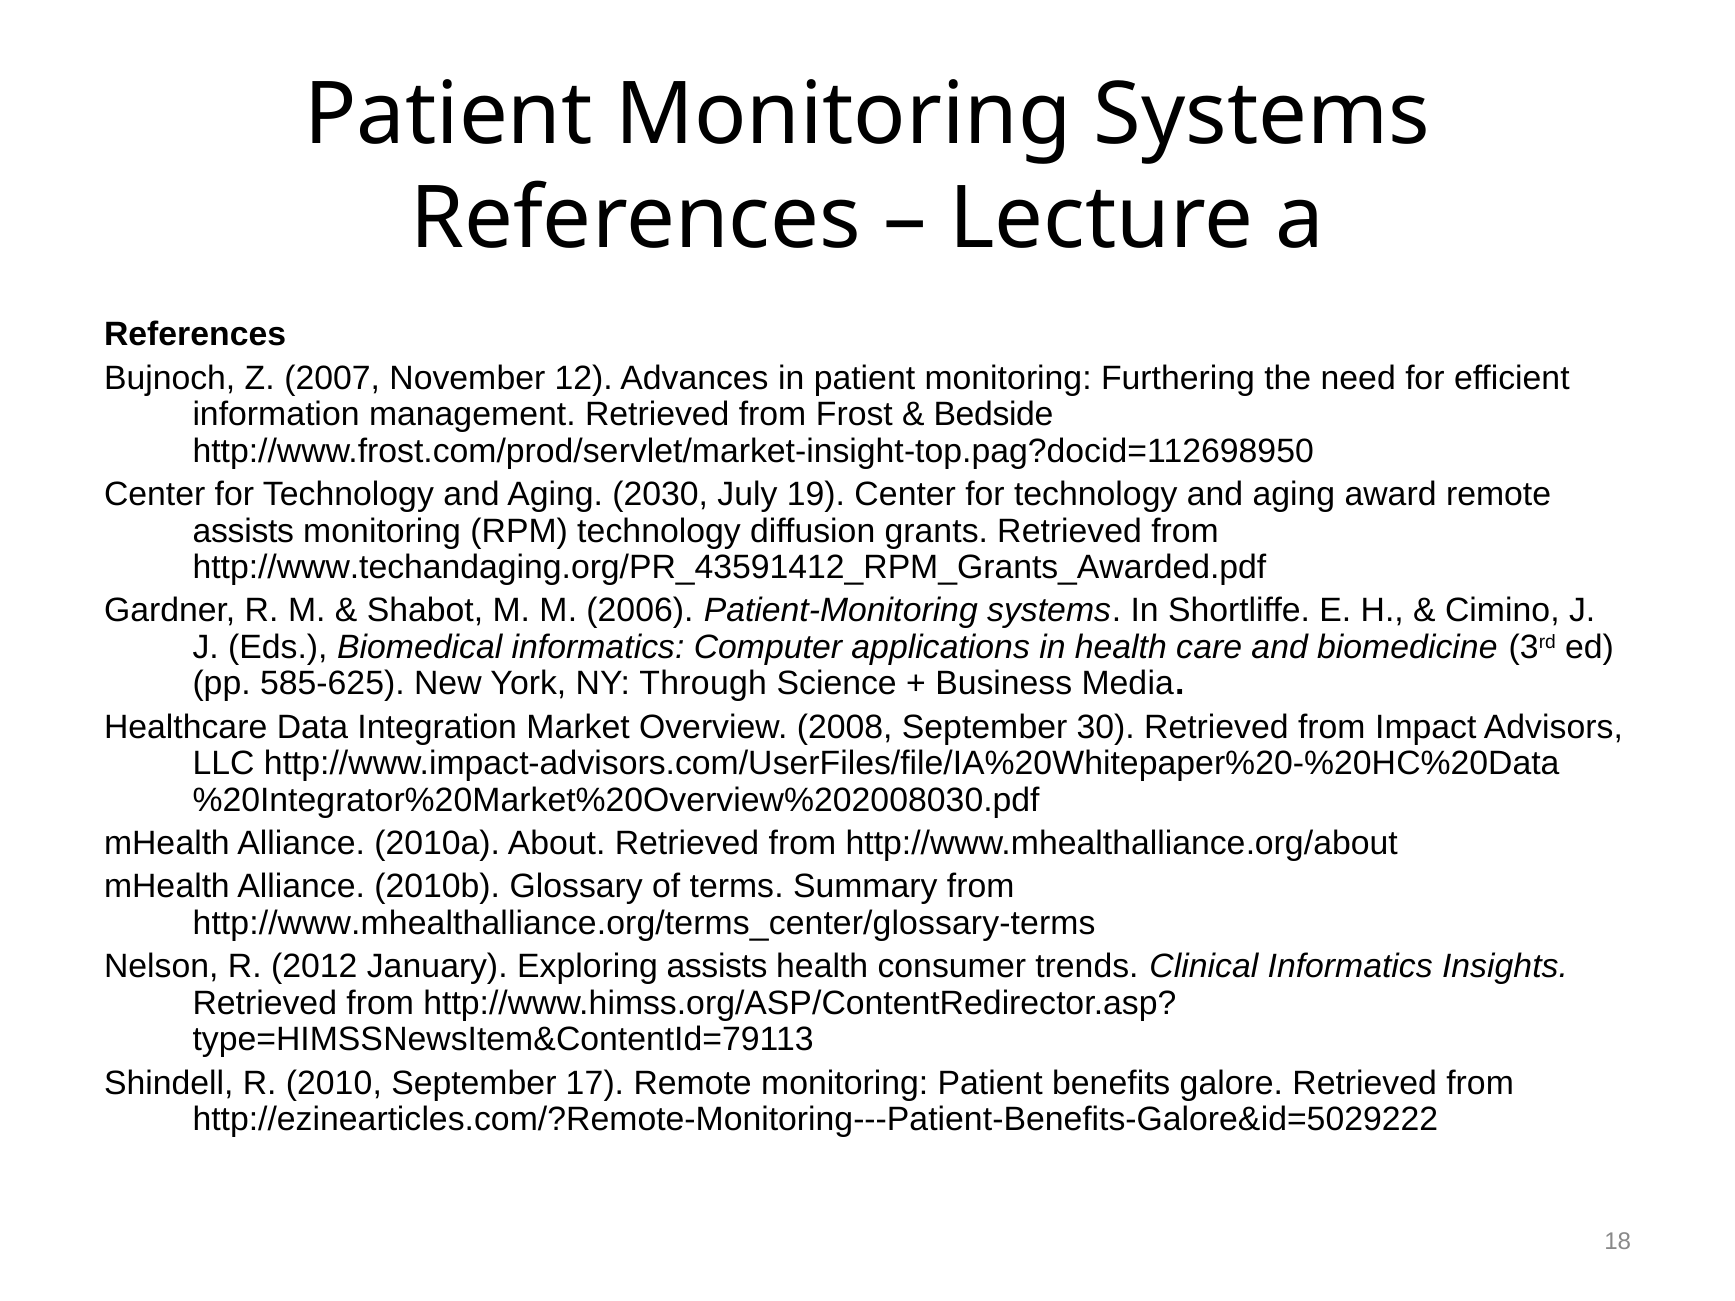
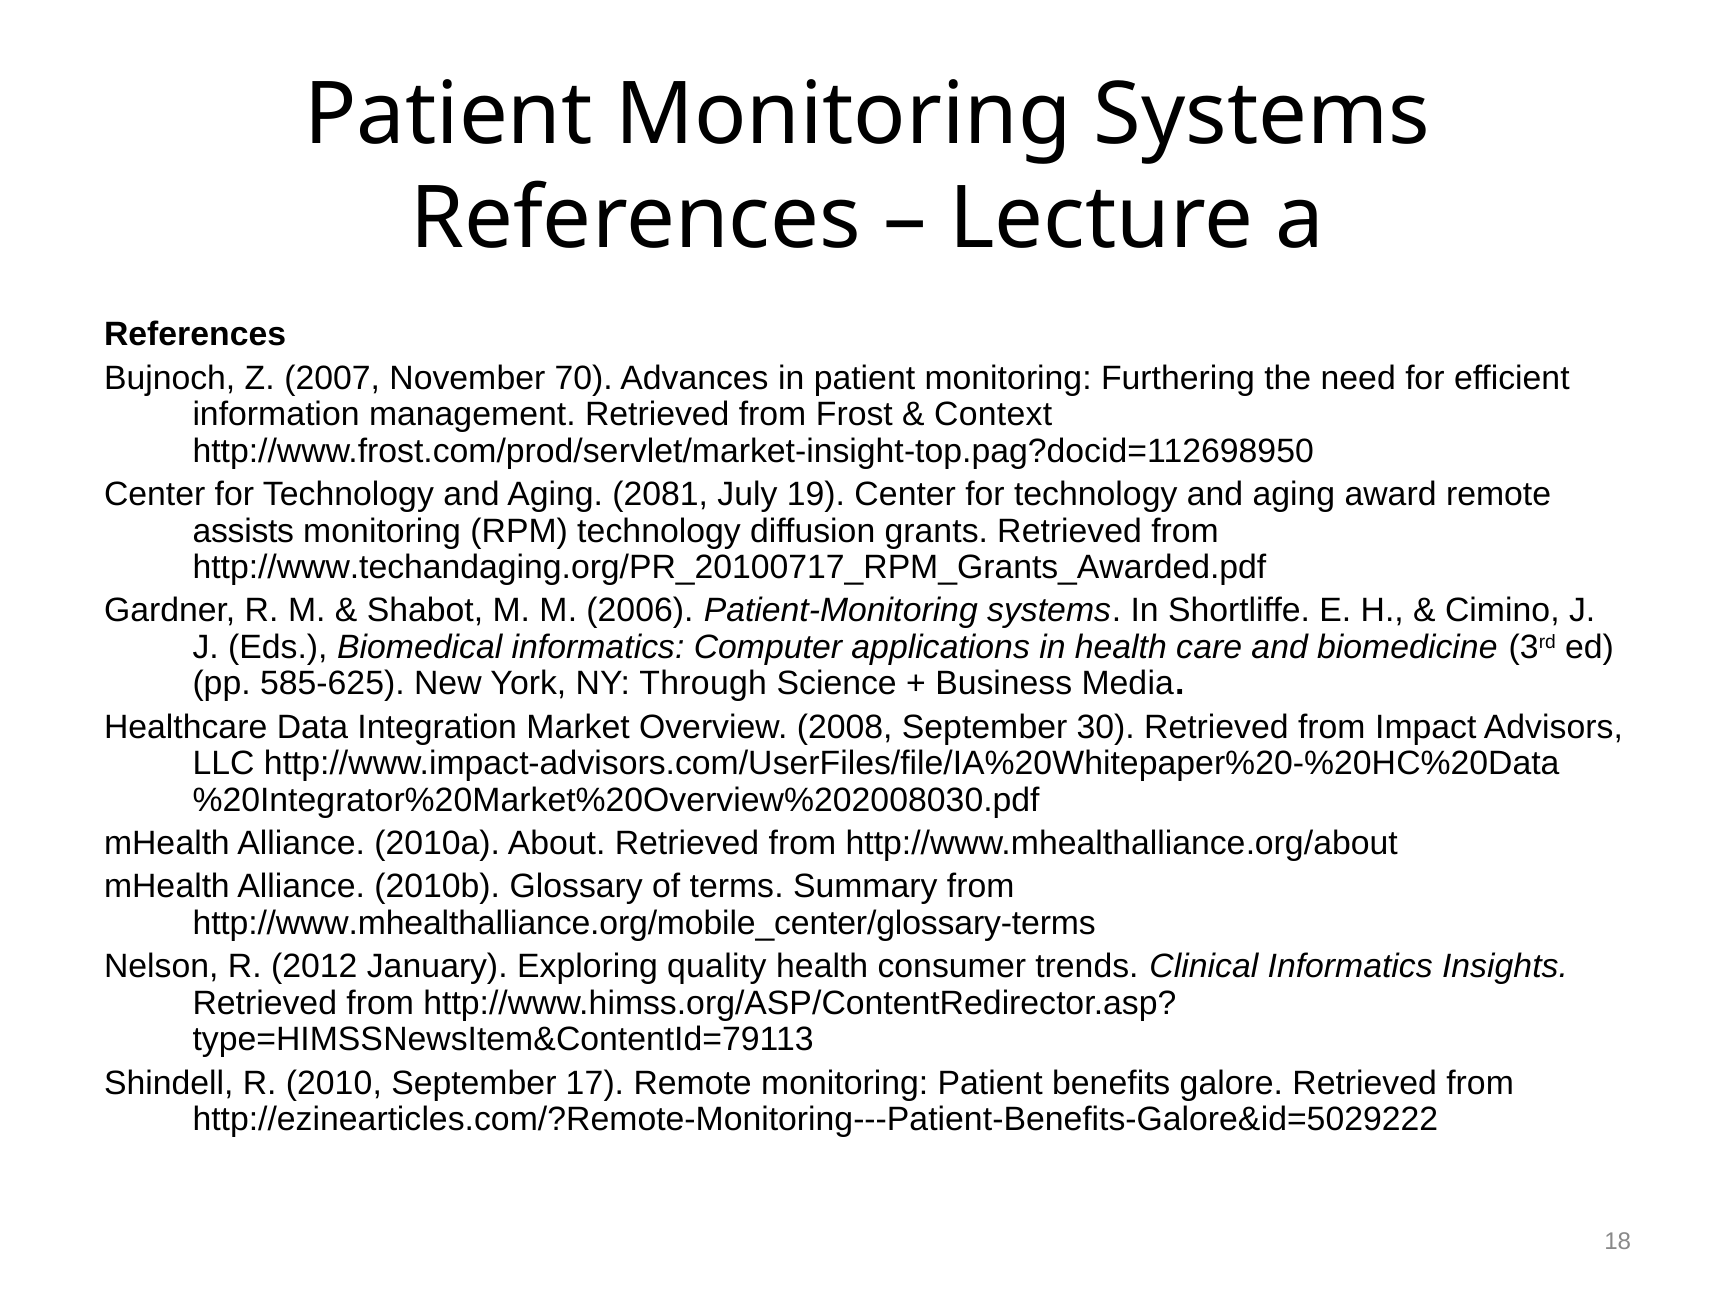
12: 12 -> 70 (584, 378)
Bedside: Bedside -> Context (993, 415)
2030: 2030 -> 2081 (660, 495)
http://www.techandaging.org/PR_43591412_RPM_Grants_Awarded.pdf: http://www.techandaging.org/PR_43591412_RPM_Grants_Awarded.pdf -> http://www.techandaging.org/PR_20100717_RPM_Grants_Awarded.pdf (729, 568)
http://www.mhealthalliance.org/terms_center/glossary-terms: http://www.mhealthalliance.org/terms_center/glossary-terms -> http://www.mhealthalliance.org/mobile_center/glossary-terms (644, 923)
Exploring assists: assists -> quality (717, 967)
